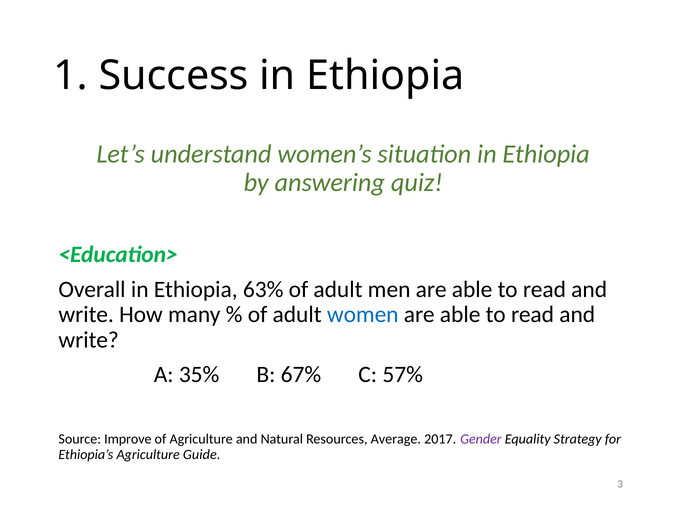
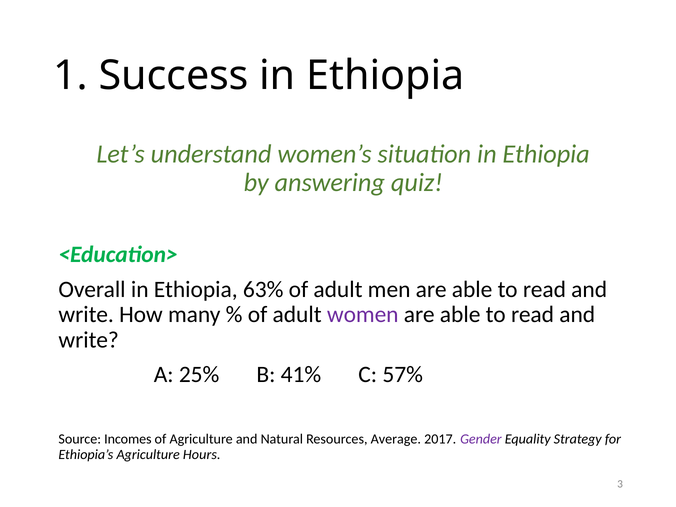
women colour: blue -> purple (363, 315)
35%: 35% -> 25% (199, 375)
67%: 67% -> 41% (301, 375)
Improve: Improve -> Incomes (128, 439)
Guide: Guide -> Hours (202, 454)
